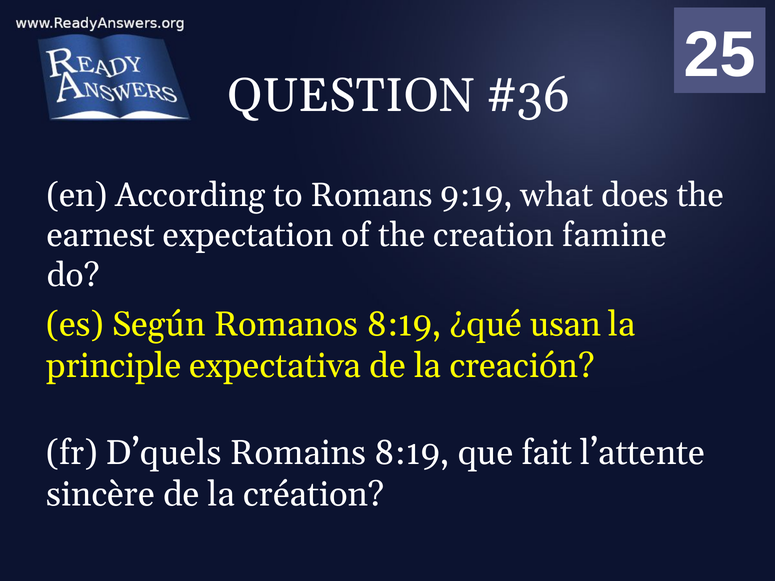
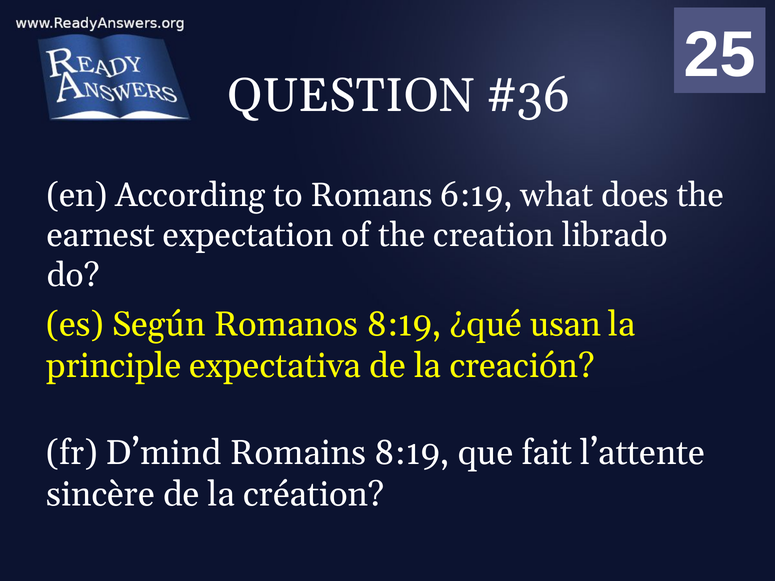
9:19: 9:19 -> 6:19 (477, 195)
famine: famine -> librado (615, 235)
D’quels: D’quels -> D’mind (164, 453)
